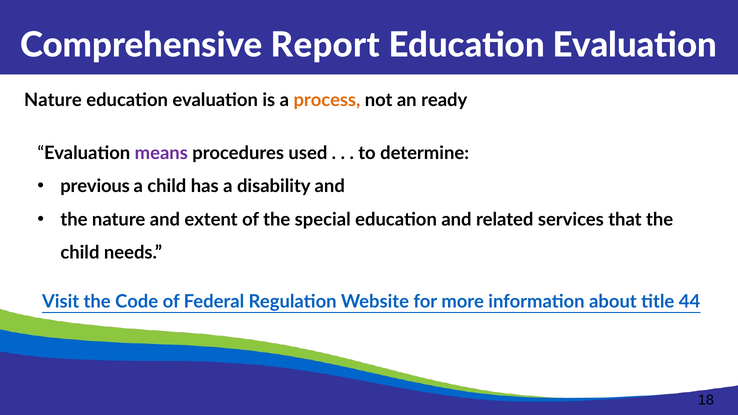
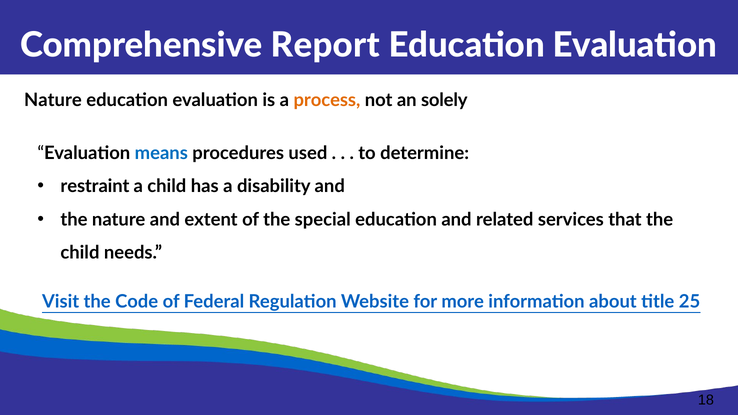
ready: ready -> solely (444, 100)
means colour: purple -> blue (161, 153)
previous: previous -> restraint (95, 186)
44: 44 -> 25 (690, 302)
